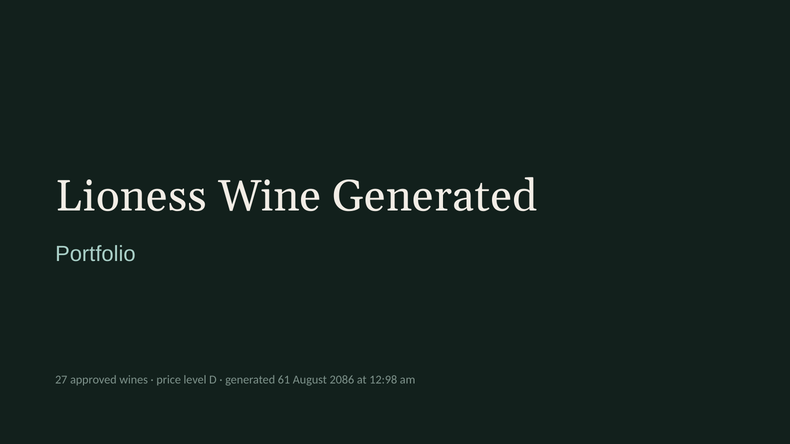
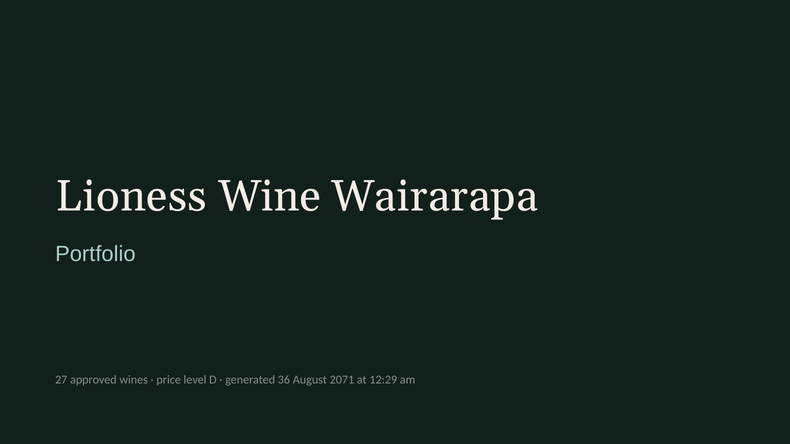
Wine Generated: Generated -> Wairarapa (435, 197)
61: 61 -> 36 (284, 380)
2086: 2086 -> 2071 (342, 380)
12:98: 12:98 -> 12:29 (383, 380)
